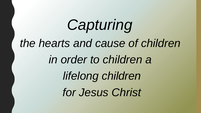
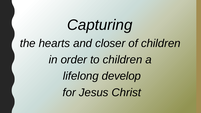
cause: cause -> closer (110, 43)
lifelong children: children -> develop (121, 76)
